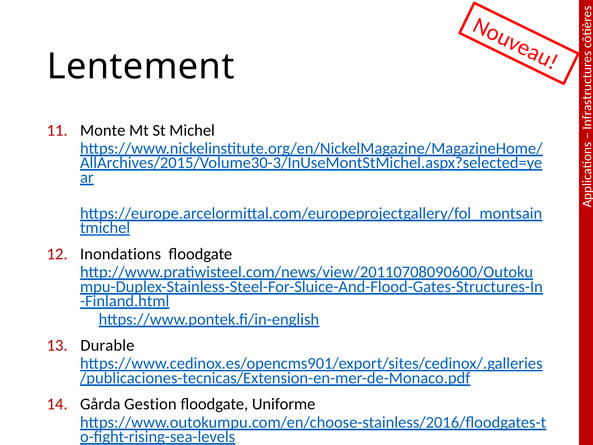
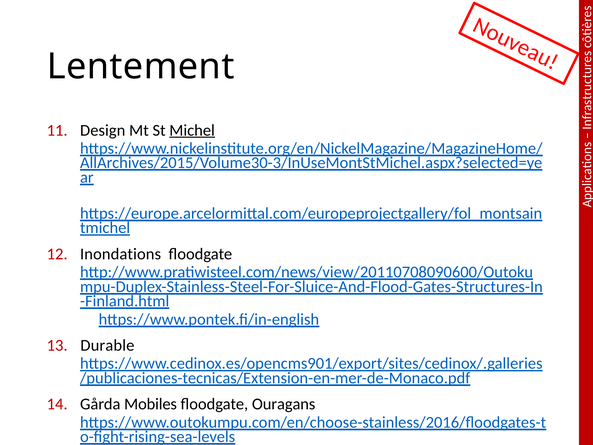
Monte: Monte -> Design (103, 130)
Michel underline: none -> present (192, 130)
Gestion: Gestion -> Mobiles (151, 404)
Uniforme: Uniforme -> Ouragans (284, 404)
